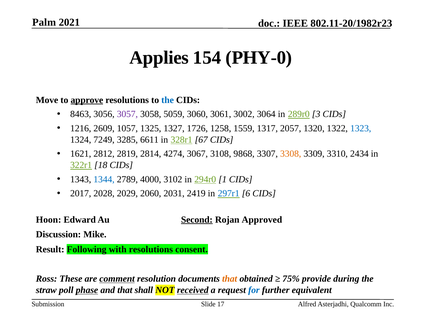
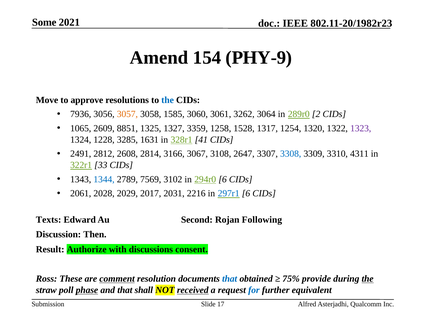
Palm: Palm -> Some (44, 22)
Applies: Applies -> Amend (159, 58)
PHY-0: PHY-0 -> PHY-9 (259, 58)
approve underline: present -> none (87, 100)
8463: 8463 -> 7936 (81, 114)
3057 colour: purple -> orange (127, 114)
5059: 5059 -> 1585 (174, 114)
3002: 3002 -> 3262 (244, 114)
3: 3 -> 2 (316, 114)
1216: 1216 -> 1065 (81, 128)
1057: 1057 -> 8851 (127, 128)
1726: 1726 -> 3359 (197, 128)
1559: 1559 -> 1528 (244, 128)
2057: 2057 -> 1254 (291, 128)
1323 colour: blue -> purple (361, 128)
7249: 7249 -> 1228 (104, 139)
6611: 6611 -> 1631 (149, 139)
67: 67 -> 41 (201, 139)
1621: 1621 -> 2491 (81, 154)
2819: 2819 -> 2608 (127, 154)
4274: 4274 -> 3166 (174, 154)
9868: 9868 -> 2647 (244, 154)
3308 colour: orange -> blue (291, 154)
2434: 2434 -> 4311 (359, 154)
18: 18 -> 33 (101, 165)
4000: 4000 -> 7569 (151, 179)
294r0 1: 1 -> 6 (223, 179)
2017: 2017 -> 2061 (81, 193)
2060: 2060 -> 2017 (151, 193)
2419: 2419 -> 2216 (196, 193)
Hoon: Hoon -> Texts (49, 219)
Second underline: present -> none (197, 219)
Approved: Approved -> Following (262, 219)
Mike: Mike -> Then (95, 234)
Following: Following -> Authorize (87, 249)
with resolutions: resolutions -> discussions (151, 249)
that colour: orange -> blue (230, 278)
the underline: none -> present (368, 278)
